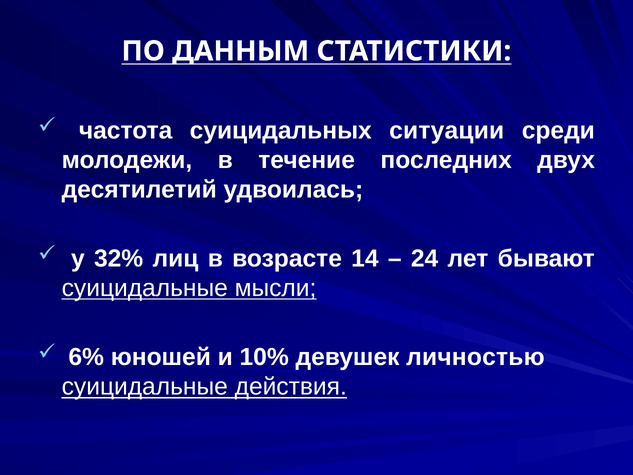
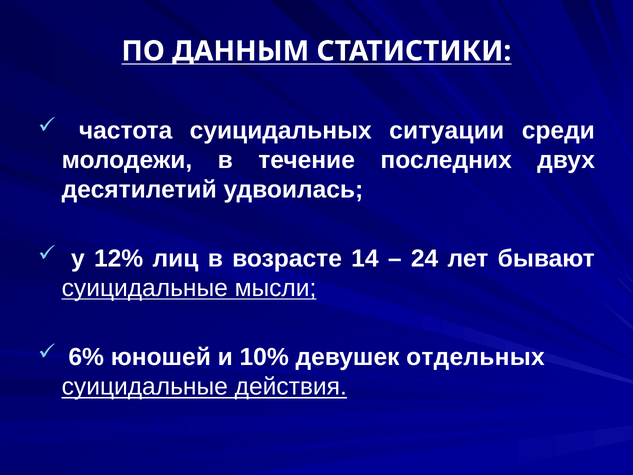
32%: 32% -> 12% (119, 259)
личностью: личностью -> отдельных (475, 357)
